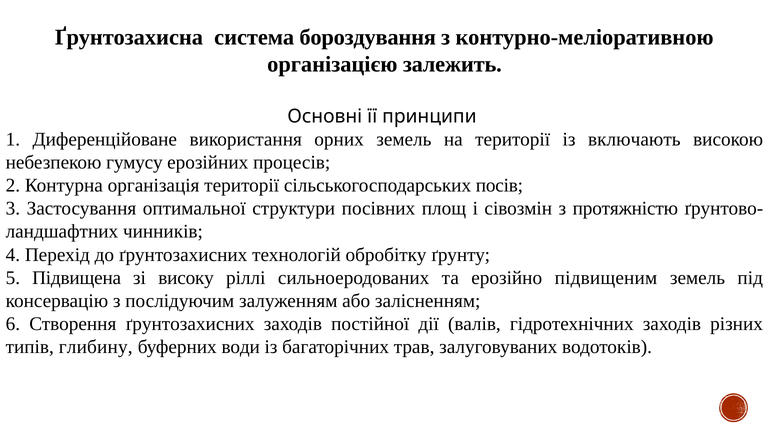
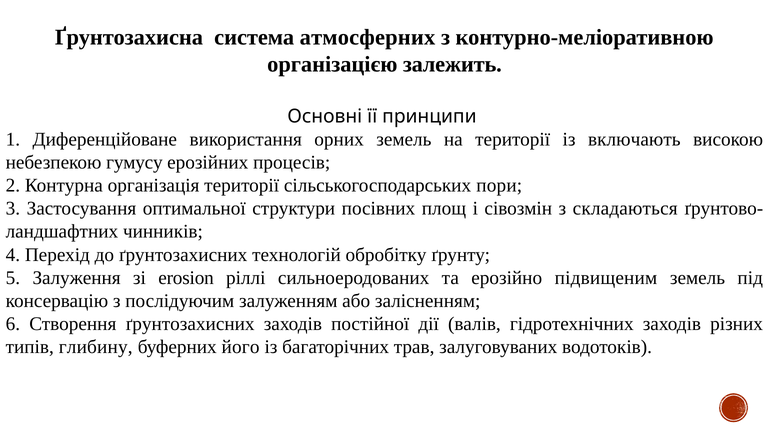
бороздування: бороздування -> атмосферних (368, 37)
посів: посів -> пори (499, 185)
протяжністю: протяжністю -> складаються (625, 208)
Підвищена: Підвищена -> Залуження (77, 278)
високу: високу -> erosion (186, 278)
води: води -> його (241, 347)
